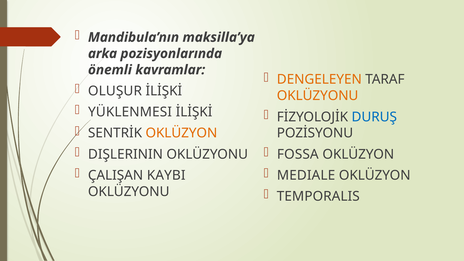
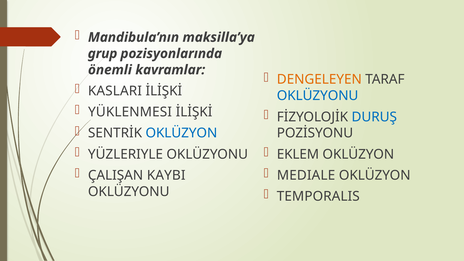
arka: arka -> grup (103, 54)
OLUŞUR: OLUŞUR -> KASLARI (115, 91)
OKLÜZYONU colour: orange -> blue (318, 96)
OKLÜZYON colour: orange -> blue (181, 133)
DIŞLERININ: DIŞLERININ -> YÜZLERIYLE (125, 154)
FOSSA: FOSSA -> EKLEM (298, 154)
